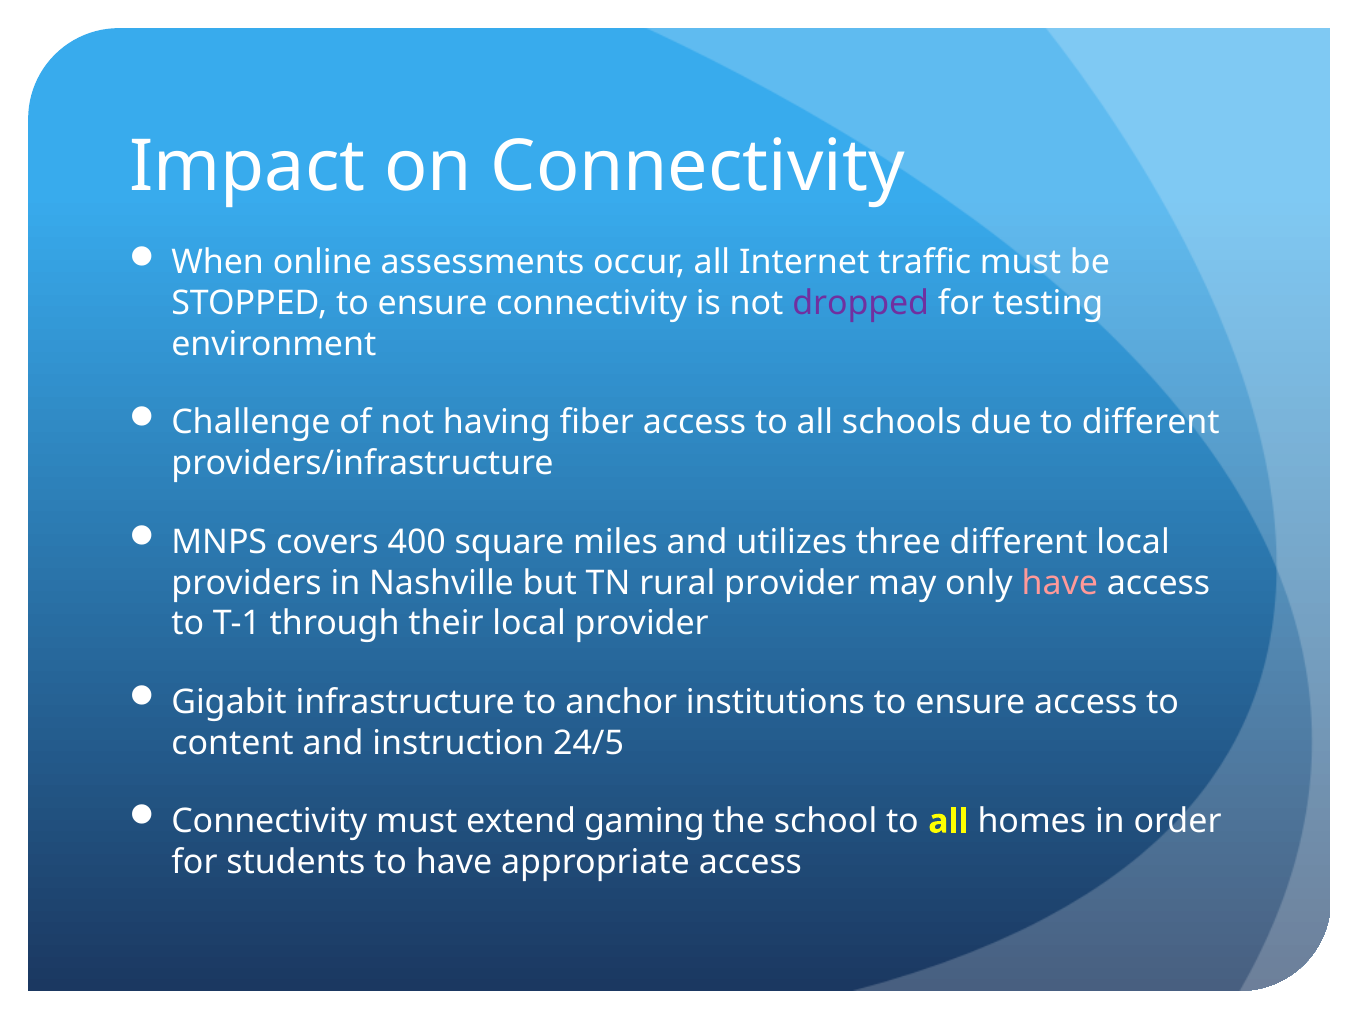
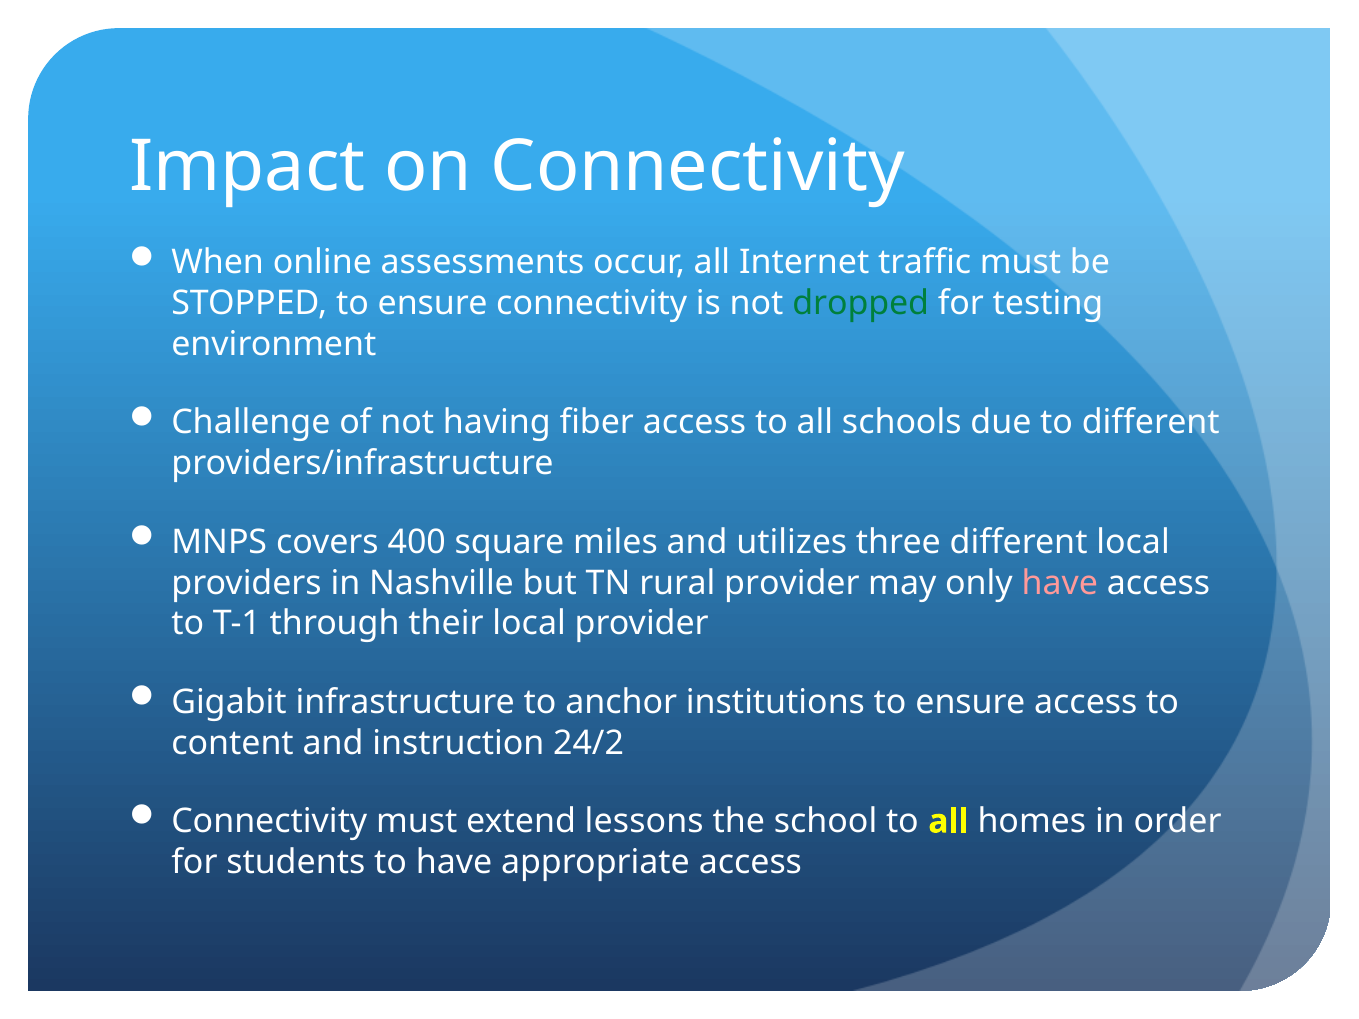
dropped colour: purple -> green (861, 304)
24/5: 24/5 -> 24/2 (589, 743)
gaming: gaming -> lessons (644, 822)
